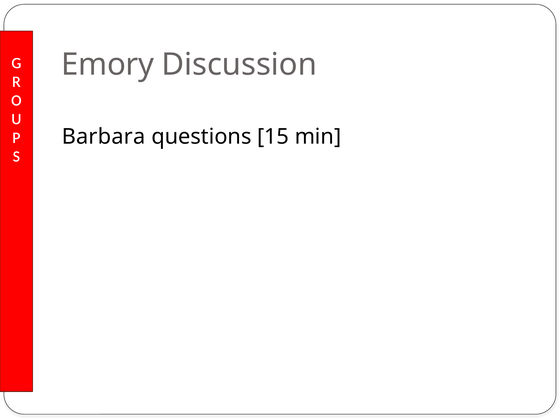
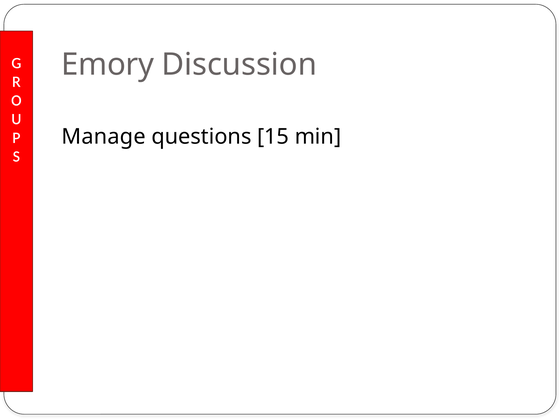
Barbara: Barbara -> Manage (104, 137)
